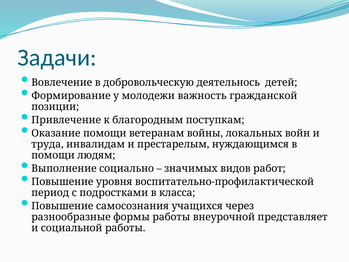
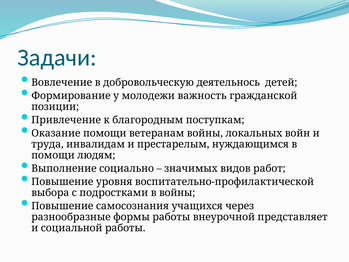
период: период -> выбора (50, 193)
в класса: класса -> войны (177, 193)
